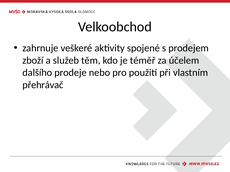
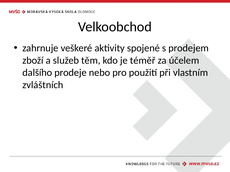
přehrávač: přehrávač -> zvláštních (43, 85)
